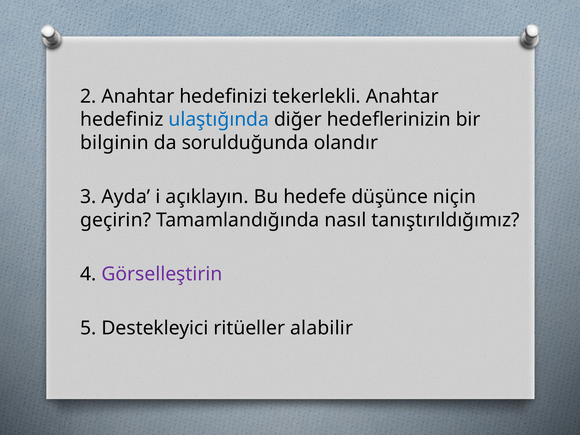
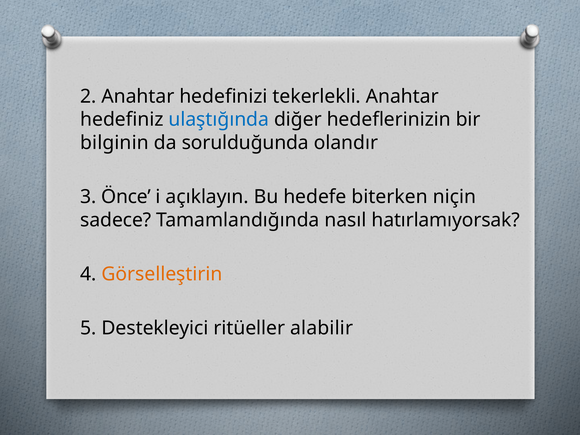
Ayda: Ayda -> Önce (126, 197)
düşünce: düşünce -> biterken (390, 197)
geçirin: geçirin -> sadece (116, 220)
tanıştırıldığımız: tanıştırıldığımız -> hatırlamıyorsak (446, 220)
Görselleştirin colour: purple -> orange (162, 274)
